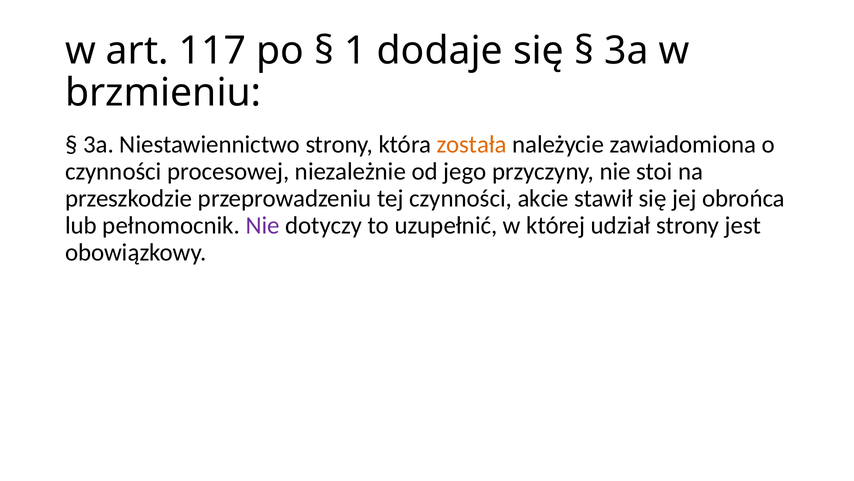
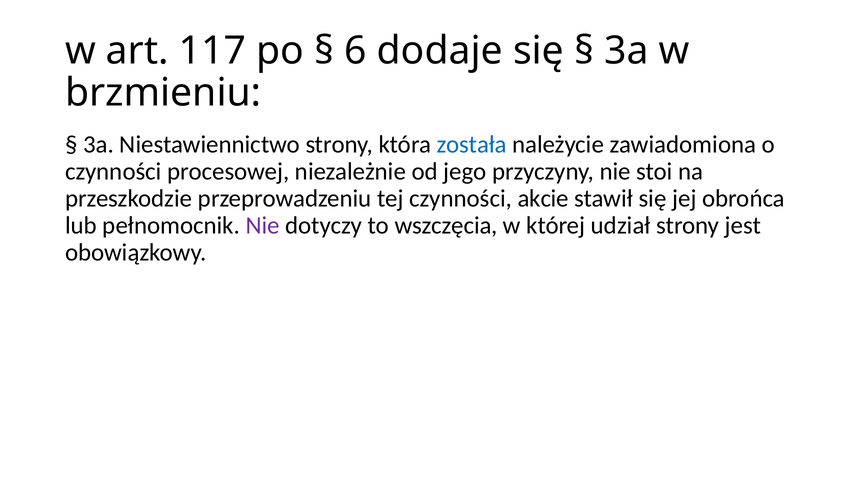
1: 1 -> 6 (356, 51)
została colour: orange -> blue (472, 144)
uzupełnić: uzupełnić -> wszczęcia (446, 225)
